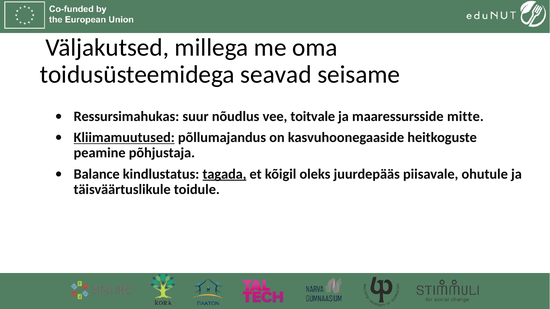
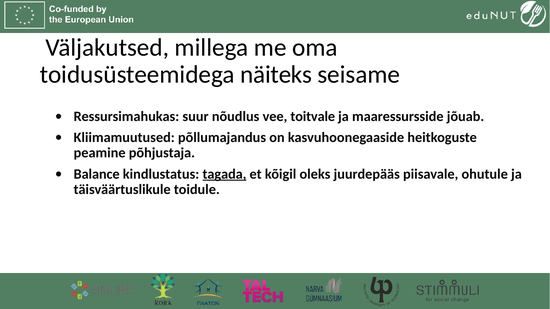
seavad: seavad -> näiteks (276, 75)
mitte: mitte -> jõuab (466, 116)
Kliimamuutused underline: present -> none (124, 138)
